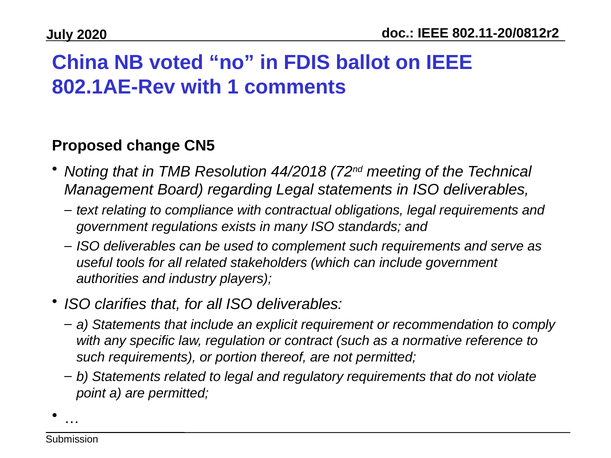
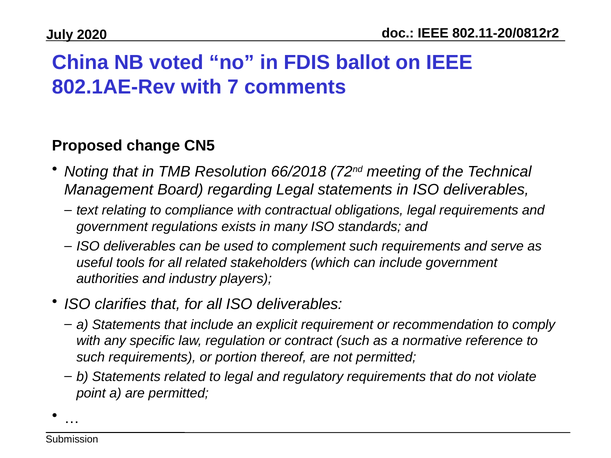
1: 1 -> 7 (233, 87)
44/2018: 44/2018 -> 66/2018 (299, 172)
